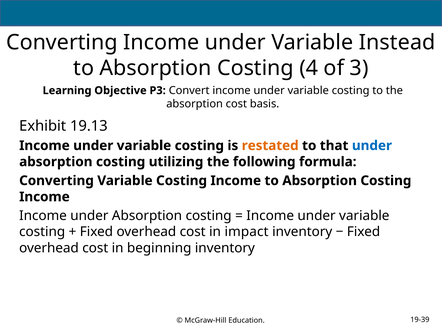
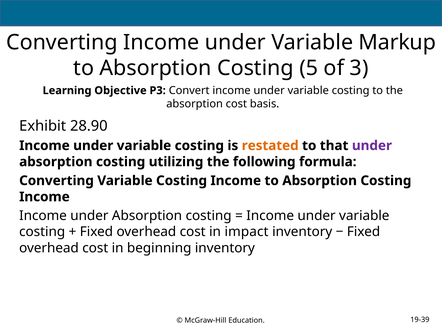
Instead: Instead -> Markup (397, 42)
4: 4 -> 5 (309, 68)
19.13: 19.13 -> 28.90 (89, 126)
under colour: blue -> purple (372, 146)
